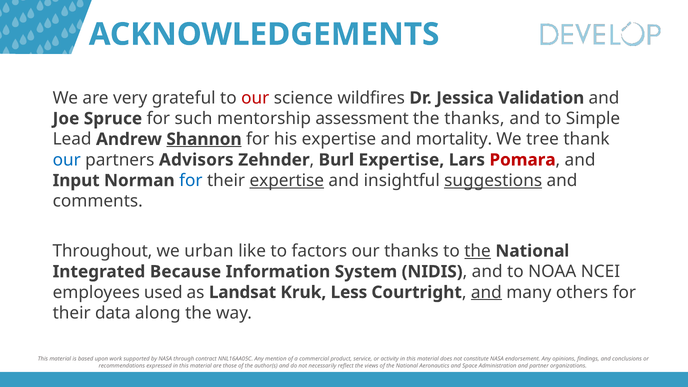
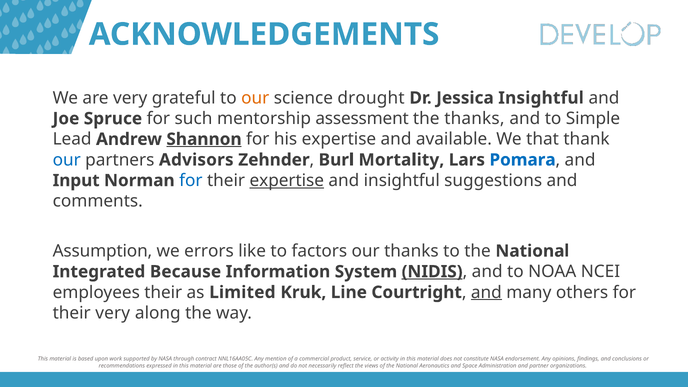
our colour: red -> orange (255, 98)
wildfires: wildfires -> drought (371, 98)
Jessica Validation: Validation -> Insightful (541, 98)
mortality: mortality -> available (454, 139)
tree: tree -> that (543, 139)
Burl Expertise: Expertise -> Mortality (401, 160)
Pomara colour: red -> blue (523, 160)
suggestions underline: present -> none (493, 181)
Throughout: Throughout -> Assumption (102, 251)
urban: urban -> errors (209, 251)
the underline: present -> none (478, 251)
NIDIS underline: none -> present (432, 272)
employees used: used -> their (163, 292)
Landsat: Landsat -> Limited (242, 292)
Less: Less -> Line (349, 292)
their data: data -> very (113, 313)
